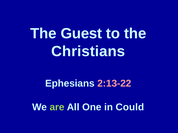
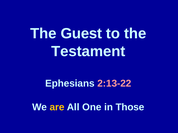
Christians: Christians -> Testament (88, 51)
are colour: light green -> yellow (57, 107)
Could: Could -> Those (130, 107)
